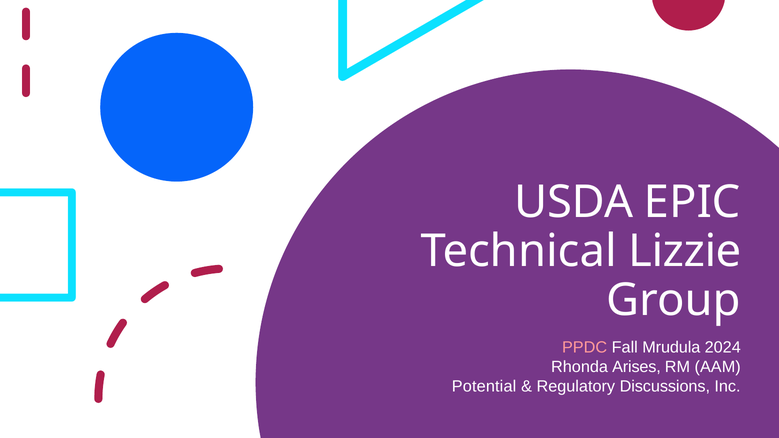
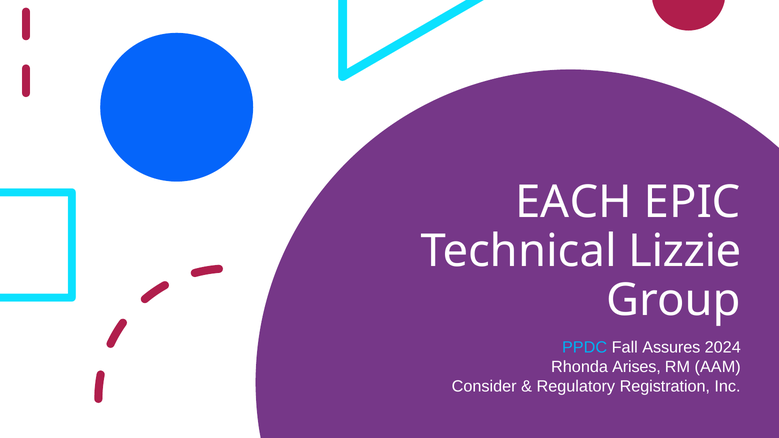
USDA: USDA -> EACH (574, 202)
PPDC colour: pink -> light blue (585, 347)
Mrudula: Mrudula -> Assures (671, 347)
Potential: Potential -> Consider (484, 386)
Discussions: Discussions -> Registration (665, 386)
